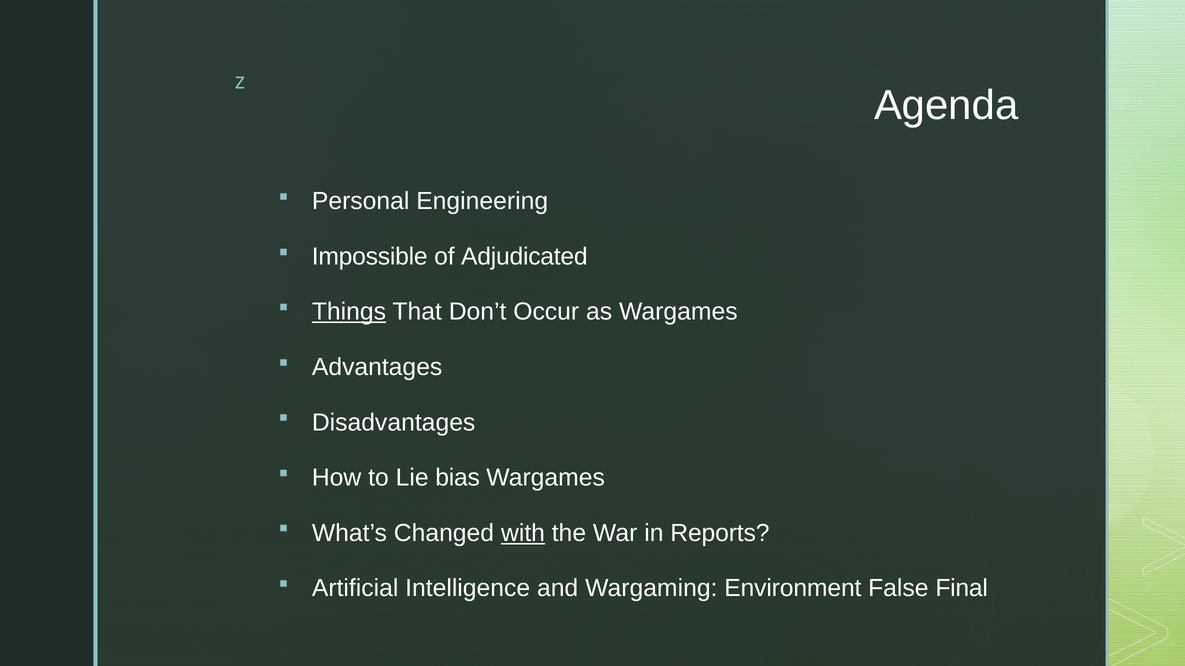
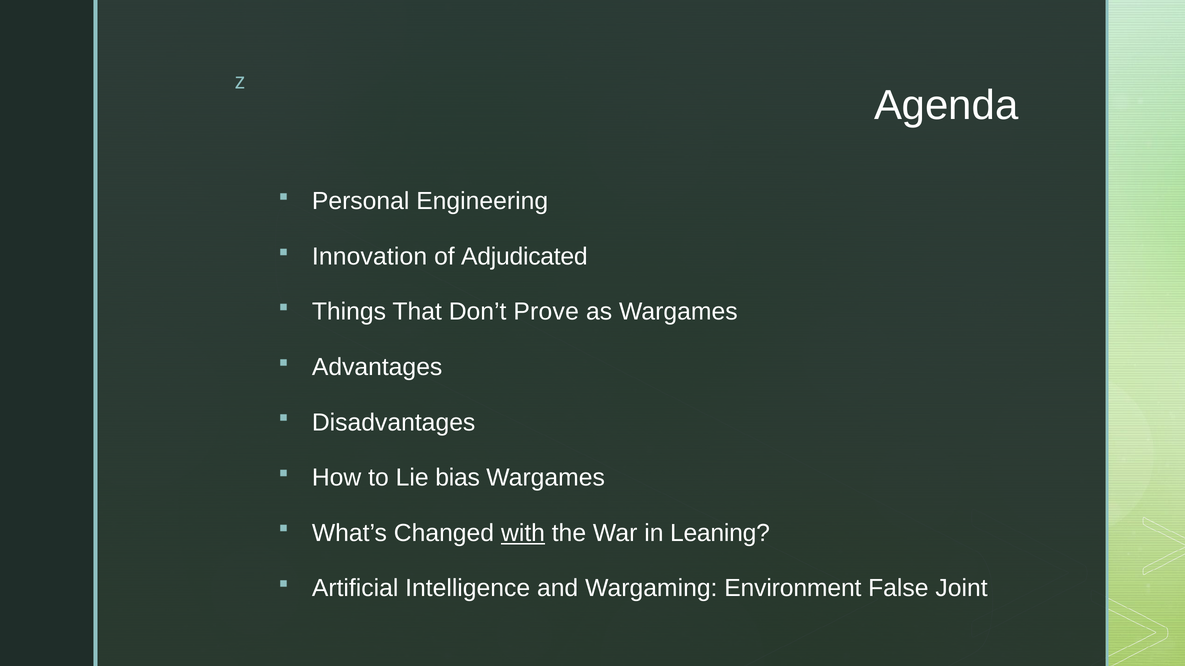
Impossible: Impossible -> Innovation (370, 257)
Things underline: present -> none (349, 312)
Occur: Occur -> Prove (546, 312)
Reports: Reports -> Leaning (720, 533)
Final: Final -> Joint (962, 589)
